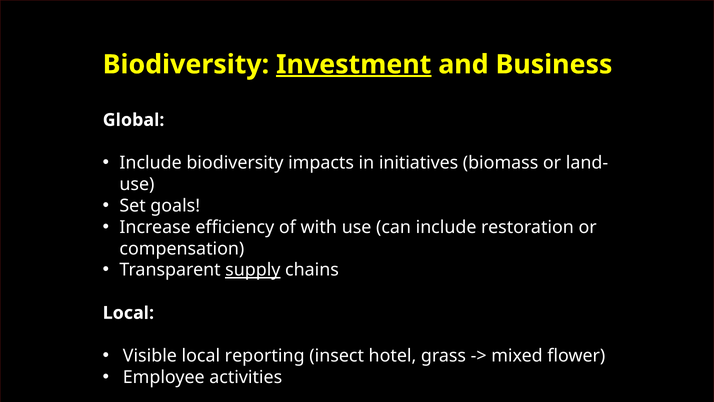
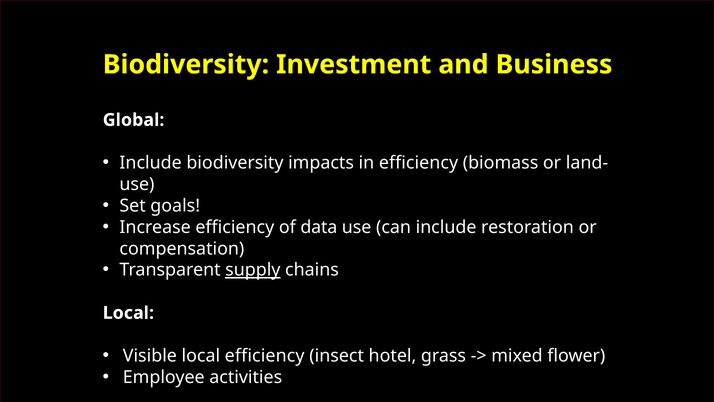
Investment underline: present -> none (354, 64)
in initiatives: initiatives -> efficiency (419, 163)
with: with -> data (319, 227)
local reporting: reporting -> efficiency (265, 355)
